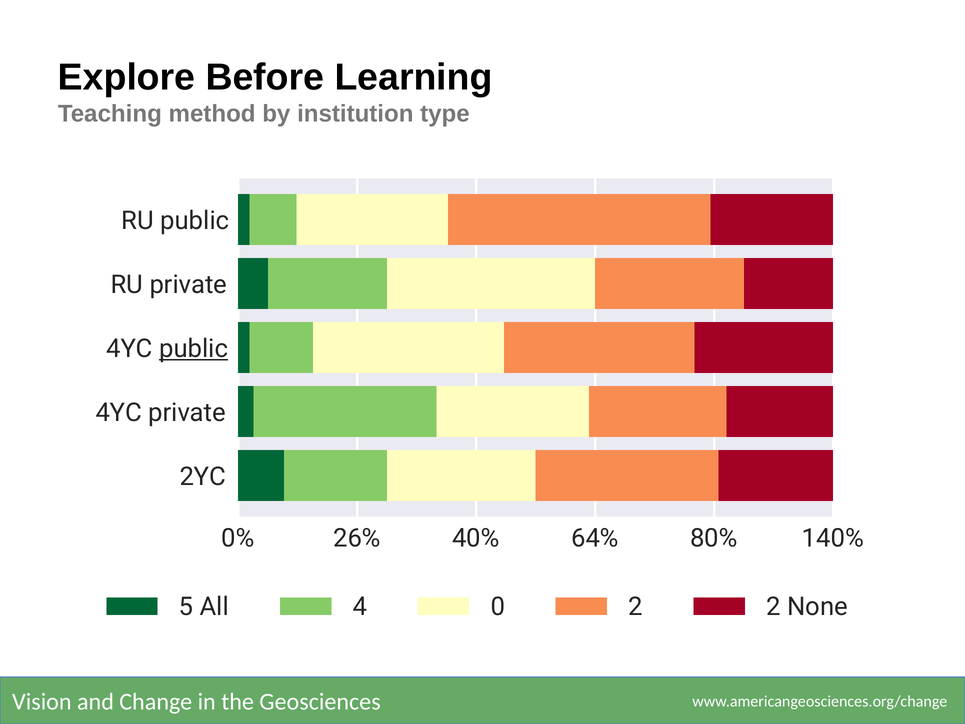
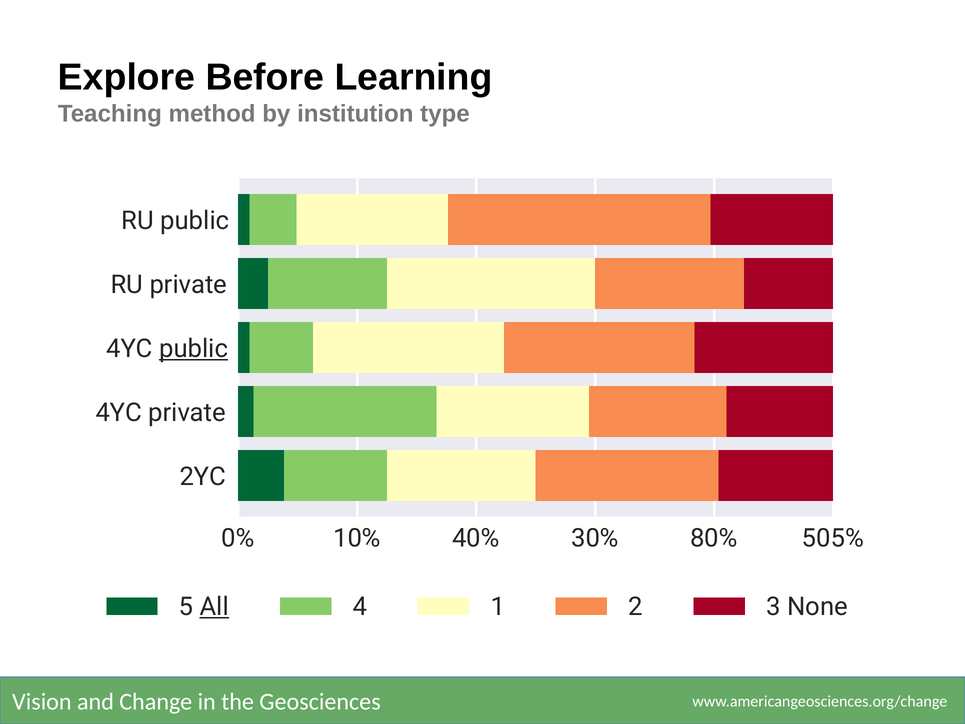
26%: 26% -> 10% (357, 538)
64%: 64% -> 30% (595, 538)
140%: 140% -> 505% (833, 538)
All underline: none -> present (214, 607)
0: 0 -> 1 (498, 607)
2 2: 2 -> 3 (774, 607)
